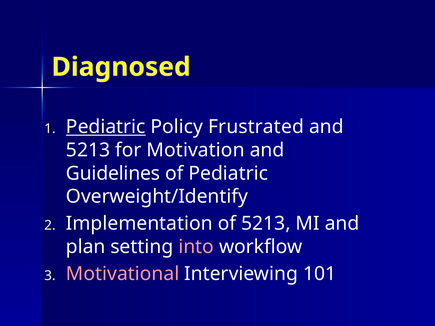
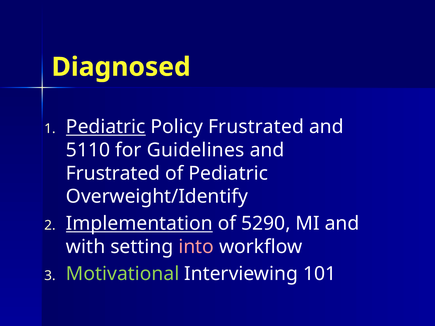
5213: 5213 -> 5110 (88, 150)
Motivation: Motivation -> Guidelines (196, 150)
Guidelines: Guidelines -> Frustrated (113, 173)
Implementation underline: none -> present (139, 224)
of 5213: 5213 -> 5290 (266, 224)
plan: plan -> with (86, 247)
Motivational colour: pink -> light green (123, 274)
